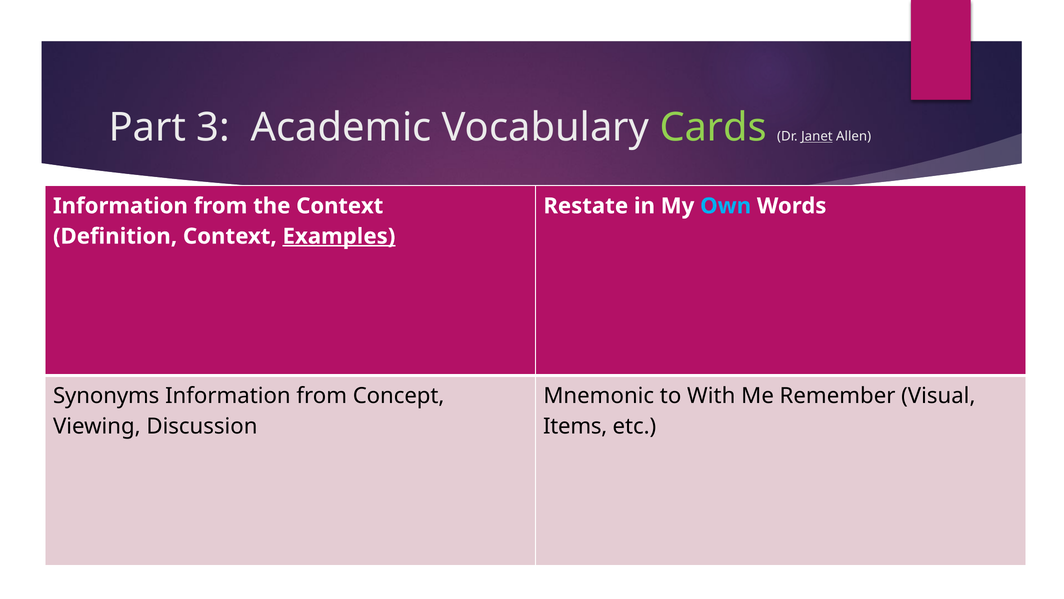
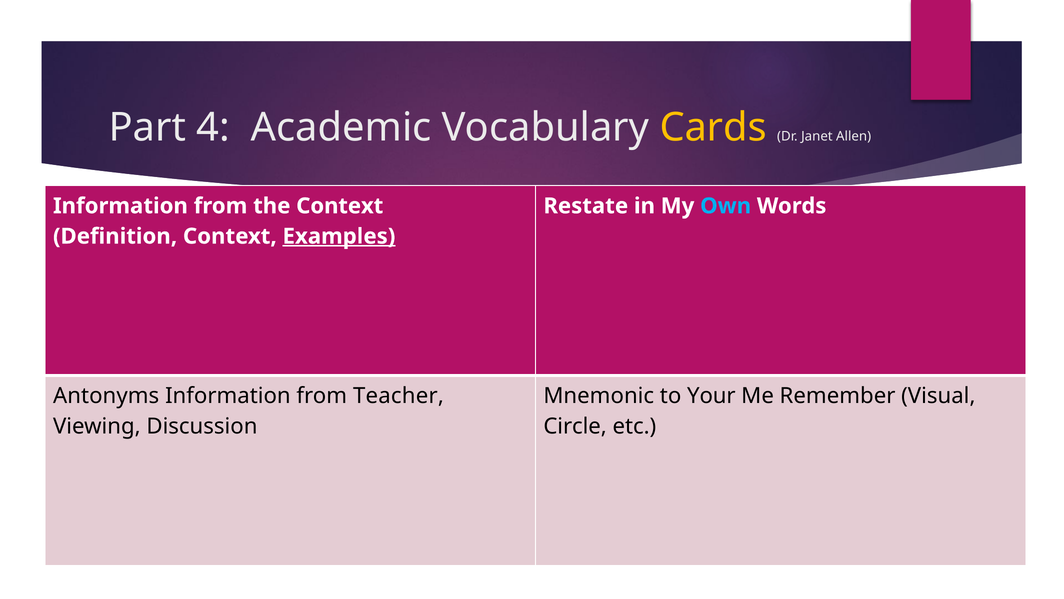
3: 3 -> 4 (213, 128)
Cards colour: light green -> yellow (713, 128)
Janet underline: present -> none (817, 136)
Synonyms: Synonyms -> Antonyms (106, 396)
Concept: Concept -> Teacher (398, 396)
With: With -> Your (711, 396)
Items: Items -> Circle (575, 426)
